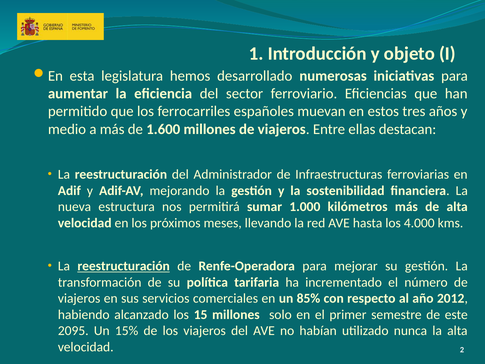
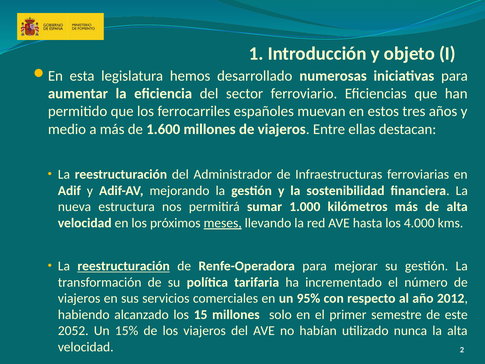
meses underline: none -> present (223, 223)
85%: 85% -> 95% (308, 298)
2095: 2095 -> 2052 (73, 331)
